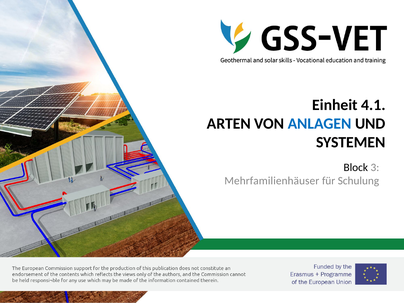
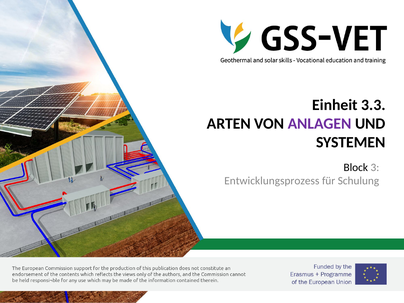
4.1: 4.1 -> 3.3 (373, 105)
ANLAGEN colour: blue -> purple (320, 124)
Mehrfamilienhäuser: Mehrfamilienhäuser -> Entwicklungsprozess (272, 181)
